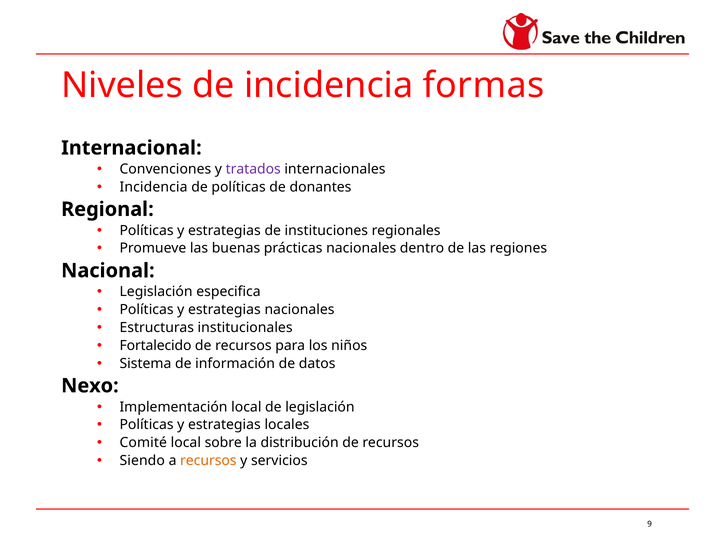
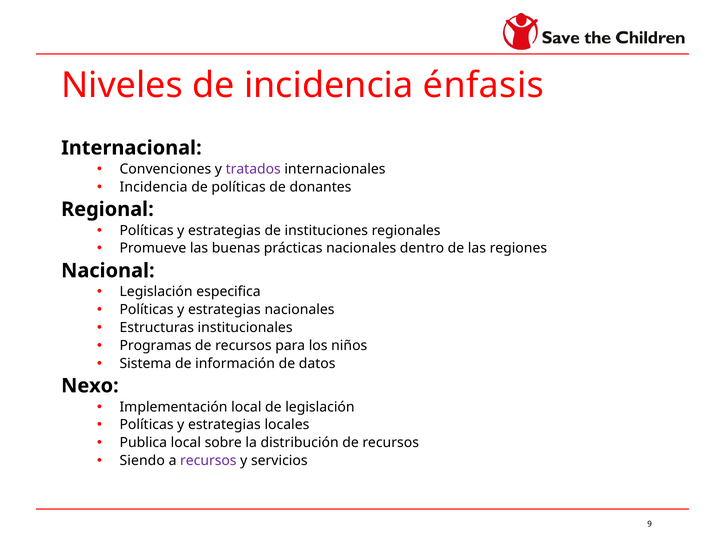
formas: formas -> énfasis (483, 85)
Fortalecido: Fortalecido -> Programas (156, 346)
Comité: Comité -> Publica (143, 443)
recursos colour: orange -> purple (208, 461)
